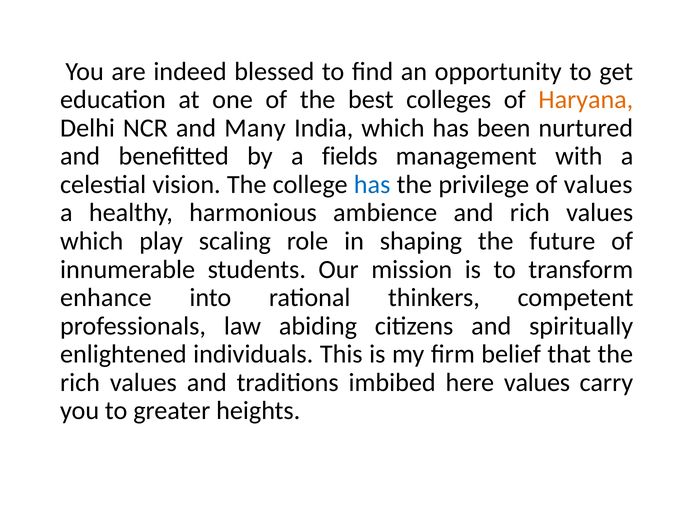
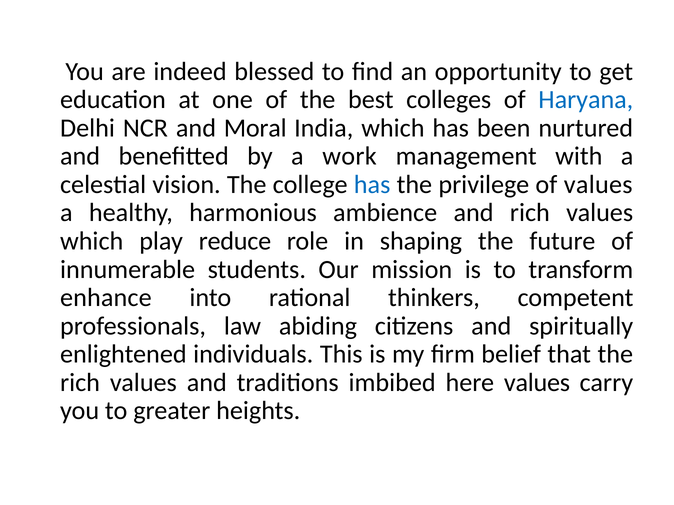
Haryana colour: orange -> blue (586, 100)
Many: Many -> Moral (255, 128)
fields: fields -> work (350, 156)
scaling: scaling -> reduce (235, 241)
